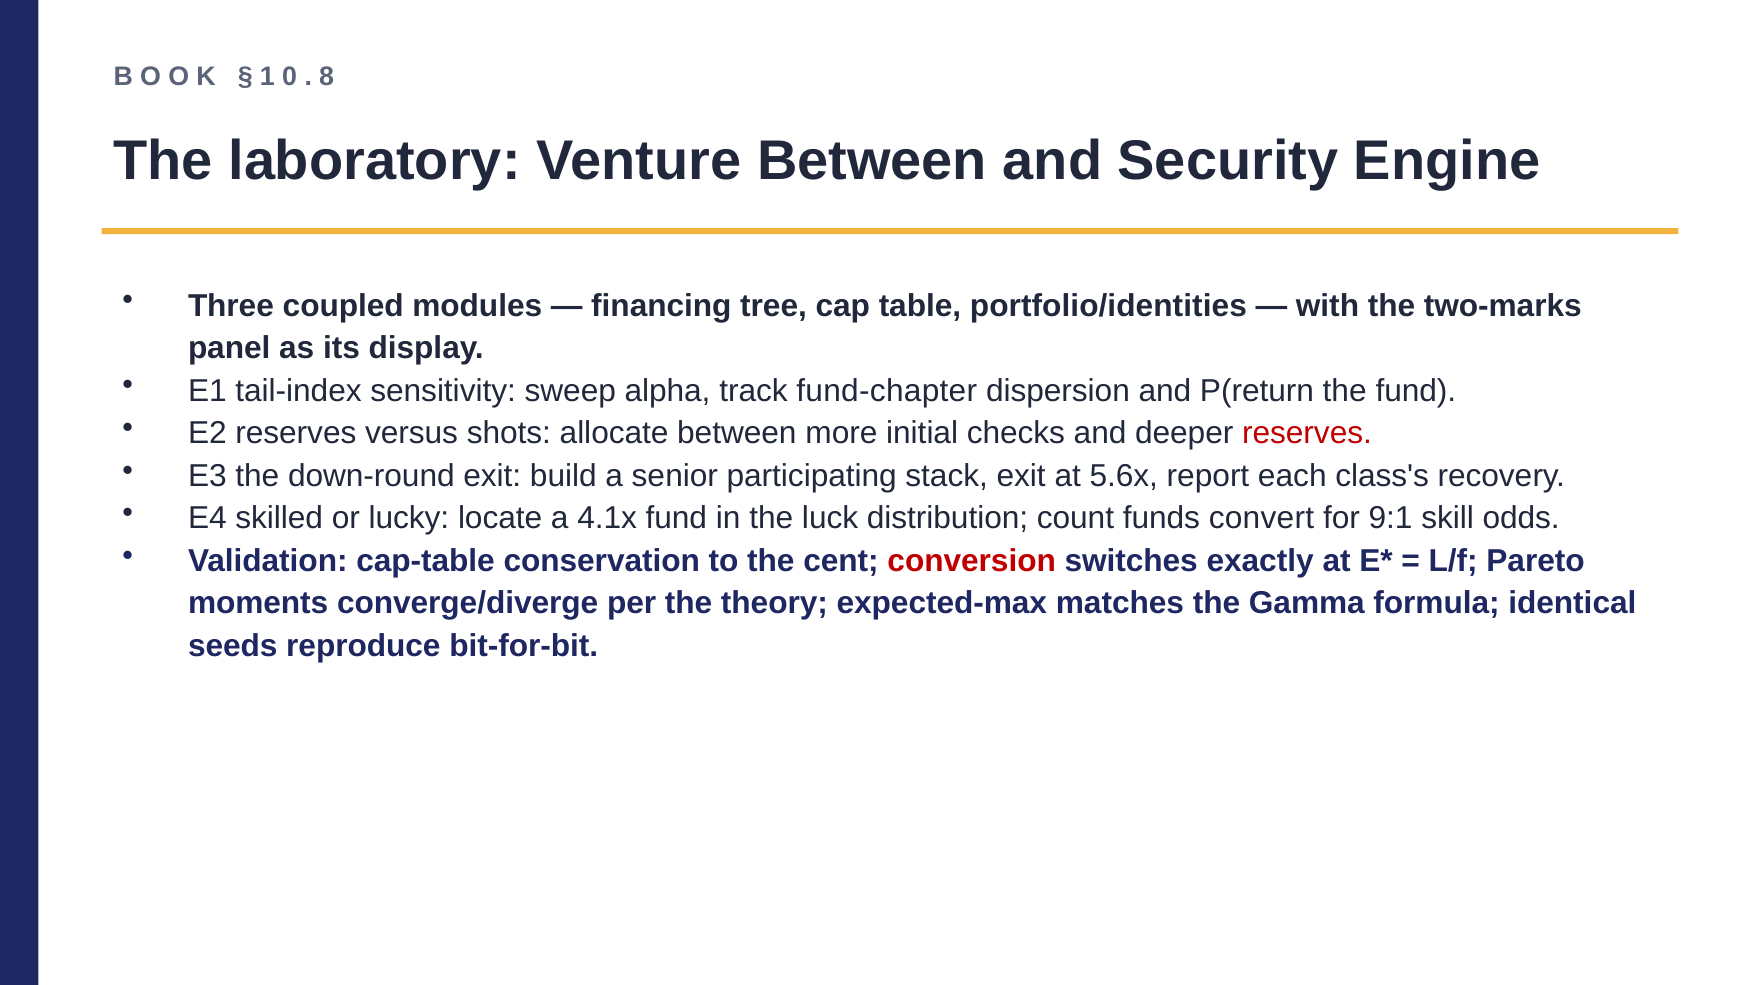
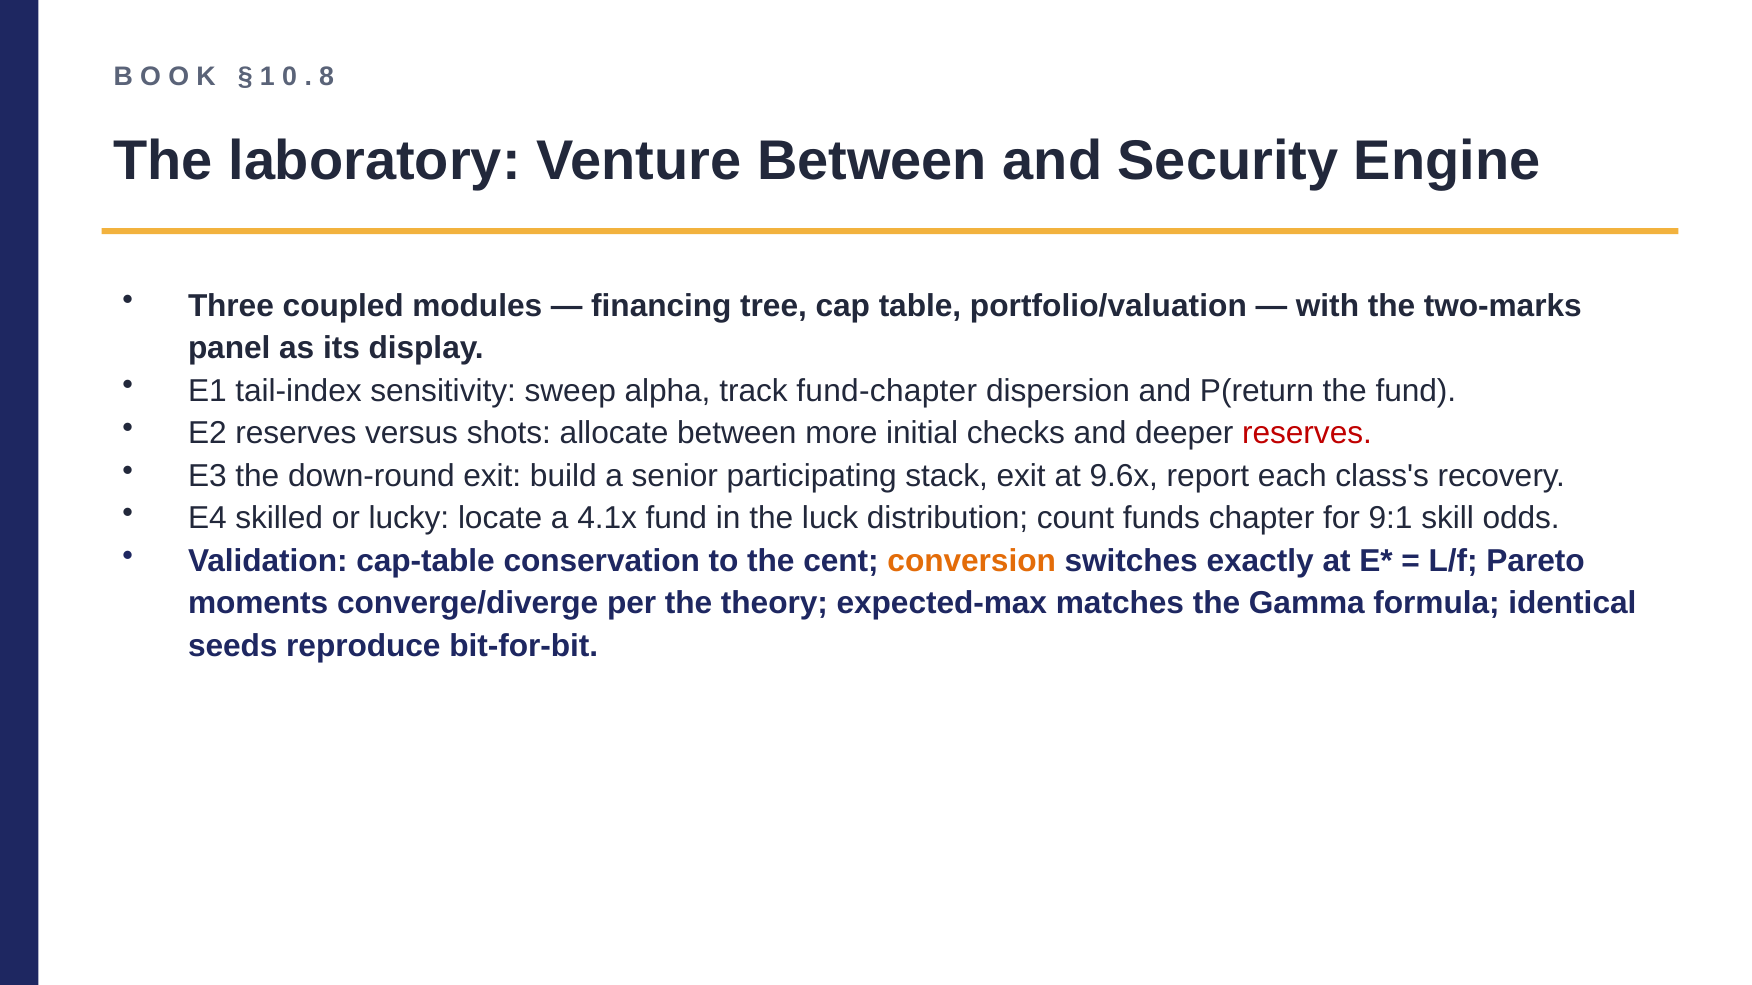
portfolio/identities: portfolio/identities -> portfolio/valuation (1108, 306)
5.6x: 5.6x -> 9.6x (1124, 476)
convert: convert -> chapter (1262, 519)
conversion colour: red -> orange (972, 561)
